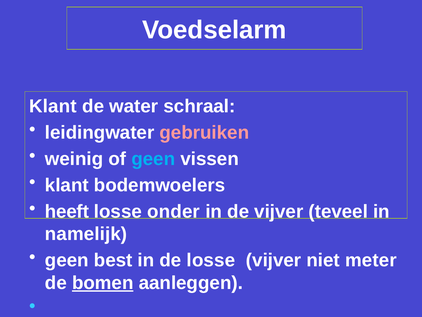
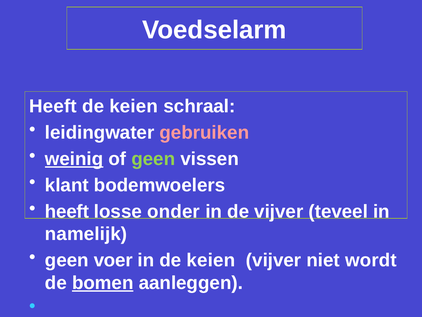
Klant: Klant -> Heeft (53, 106)
water: water -> keien (134, 106)
weinig underline: none -> present (74, 159)
geen colour: light blue -> light green (153, 159)
best: best -> voer (113, 260)
in de losse: losse -> keien (211, 260)
meter: meter -> wordt (371, 260)
